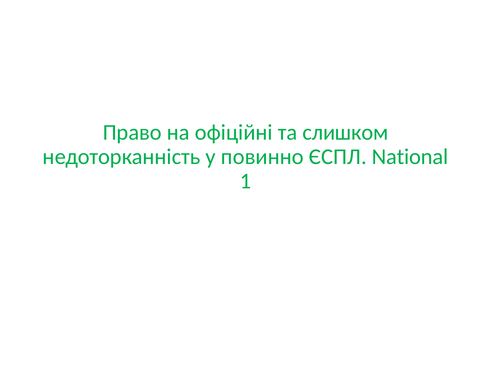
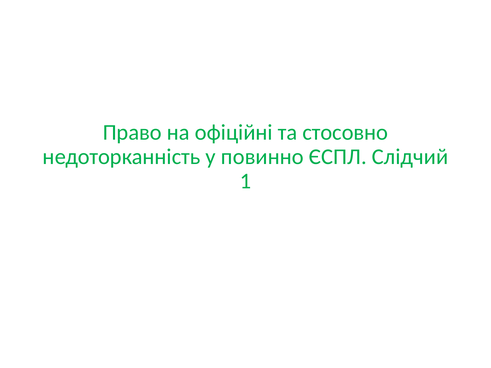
слишком: слишком -> стосовно (345, 132)
National: National -> Слідчий (410, 157)
